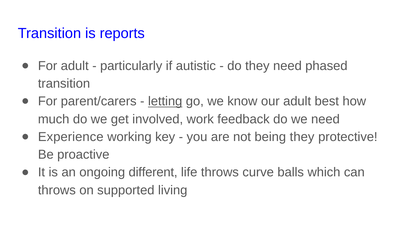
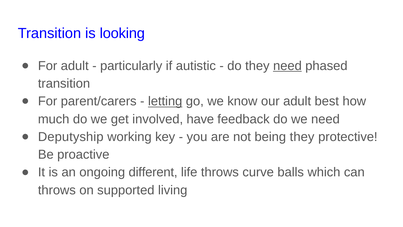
reports: reports -> looking (122, 33)
need underline: none -> present (287, 66)
work: work -> have (200, 119)
Experience: Experience -> Deputyship (71, 137)
